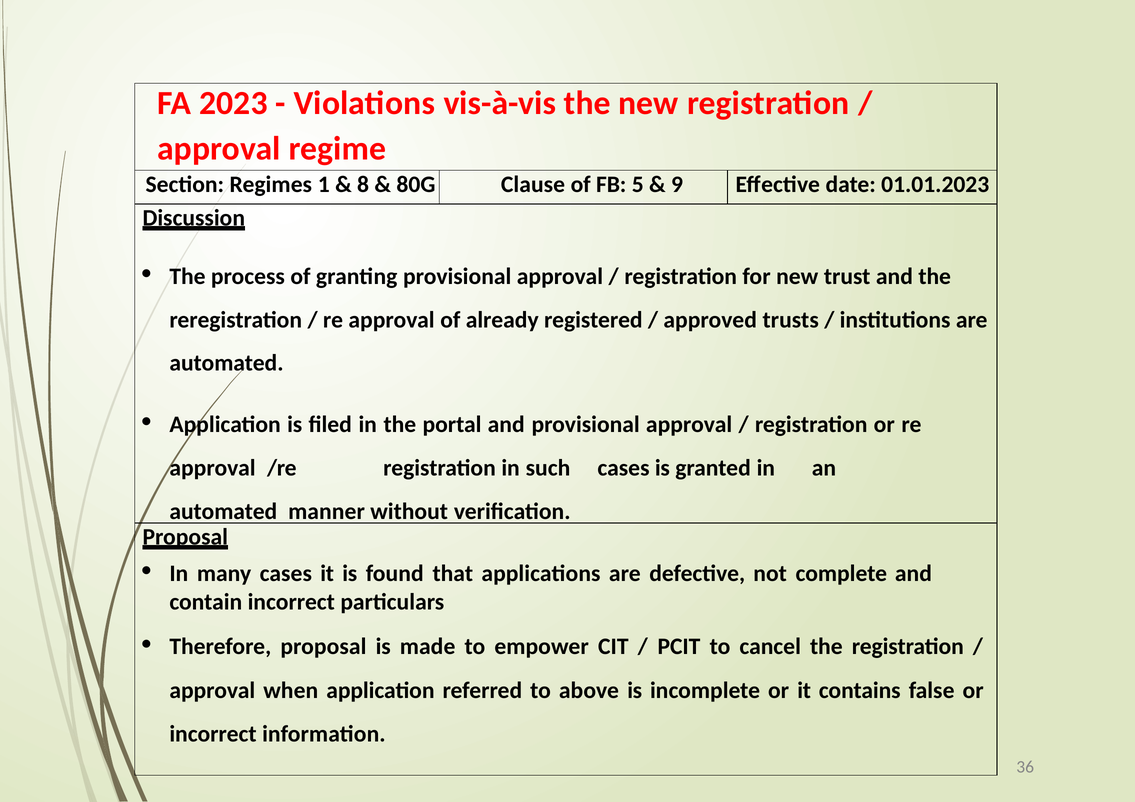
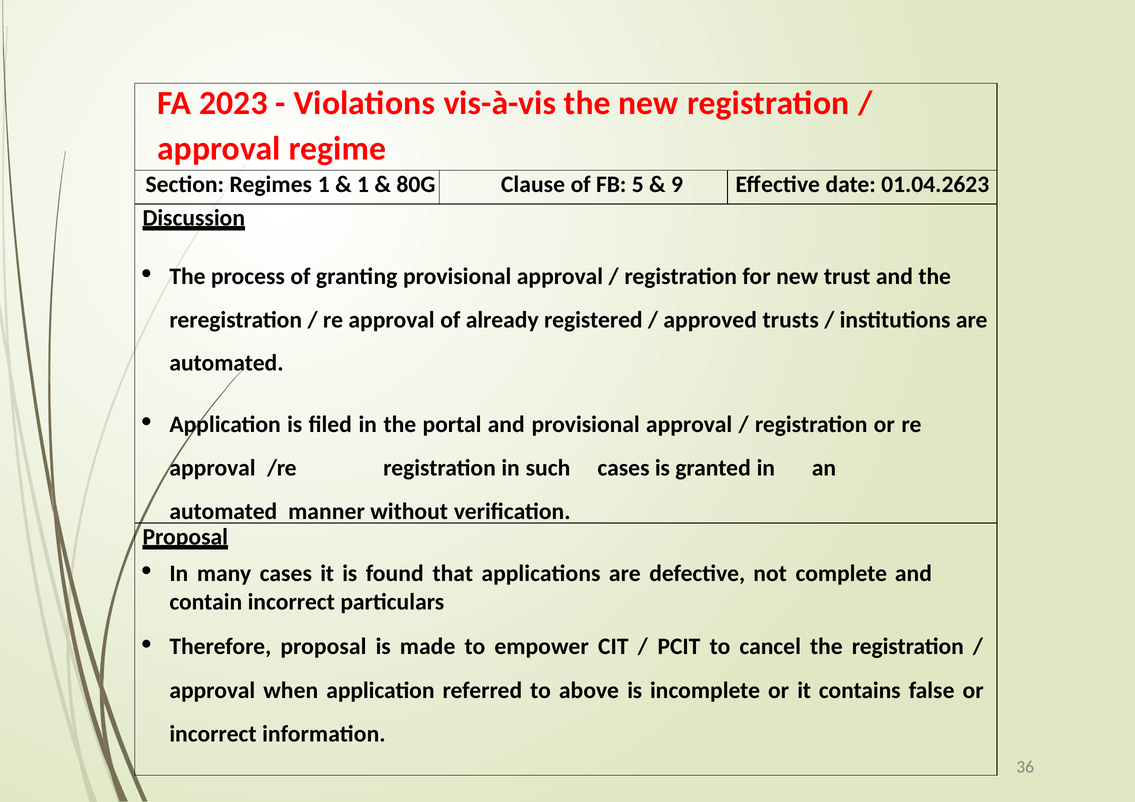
8: 8 -> 1 (363, 184)
01.01.2023: 01.01.2023 -> 01.04.2623 (935, 184)
